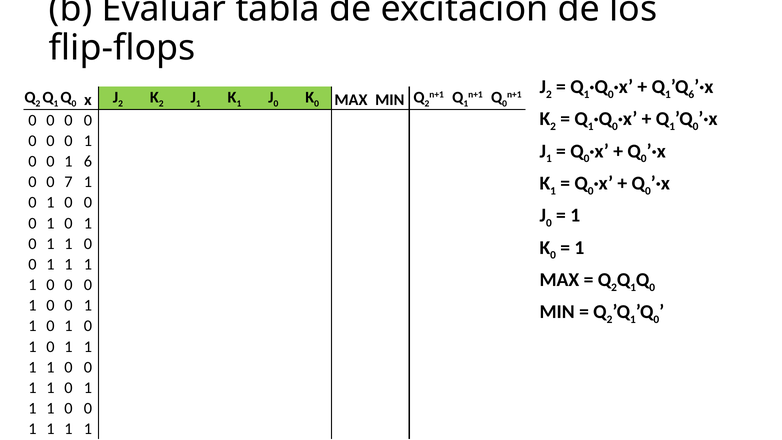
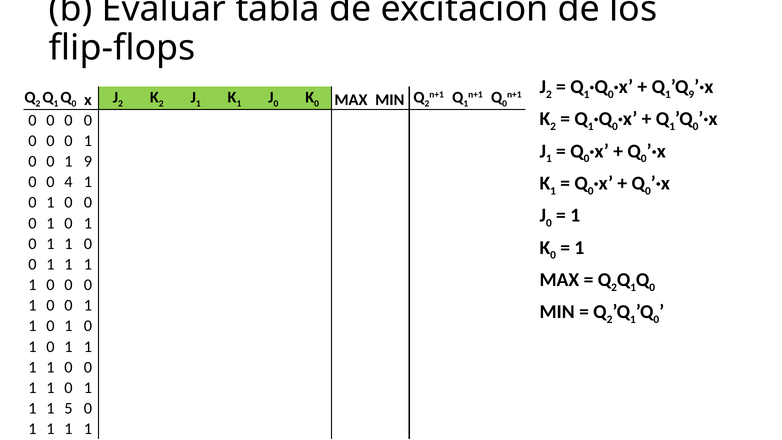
6: 6 -> 9 (691, 94)
1 6: 6 -> 9 (88, 161)
7: 7 -> 4 (68, 182)
0: 0 -> 5 (68, 408)
